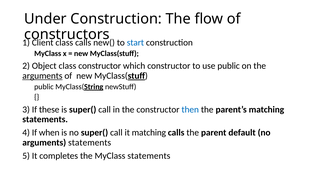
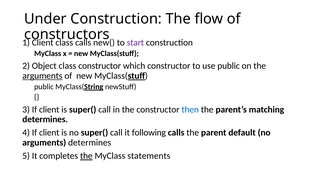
start colour: blue -> purple (135, 42)
3 If these: these -> client (49, 109)
statements: statements -> determines (45, 119)
4 If when: when -> client (49, 133)
it matching: matching -> following (149, 133)
arguments statements: statements -> determines (90, 142)
the underline: none -> present (86, 156)
